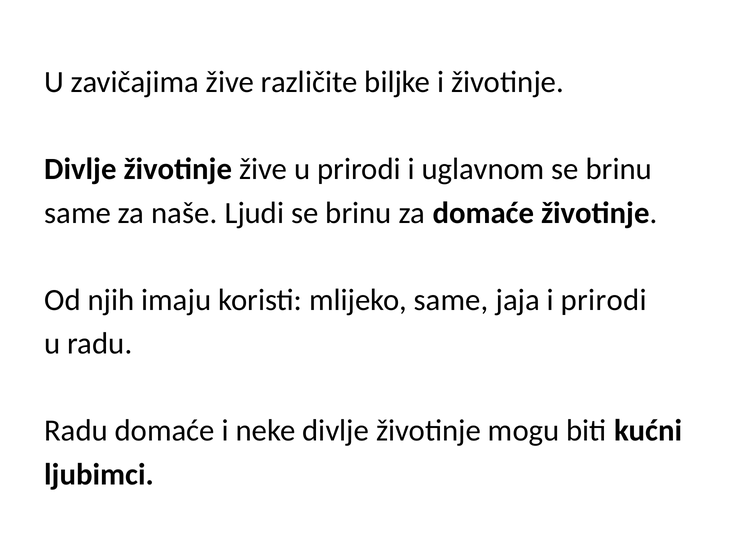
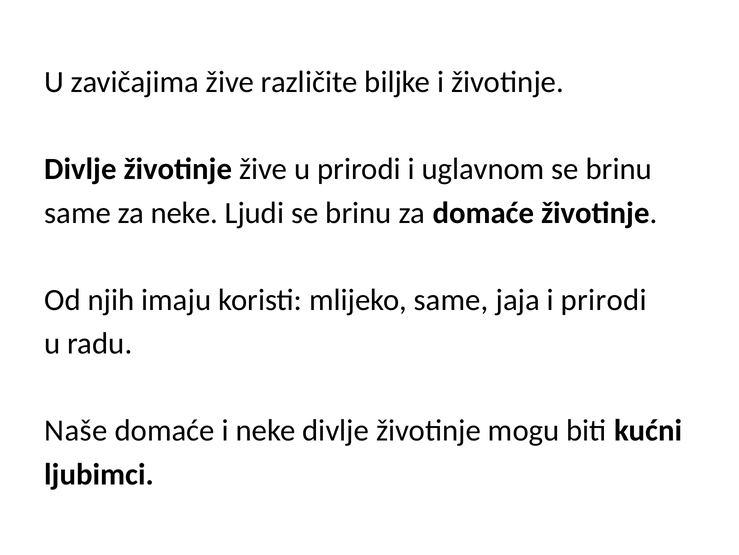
za naše: naše -> neke (185, 213)
Radu: Radu -> Naše (76, 430)
